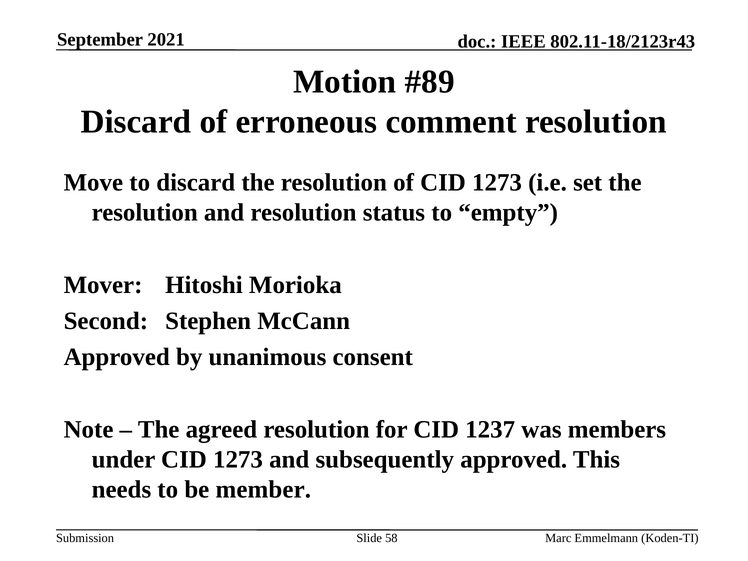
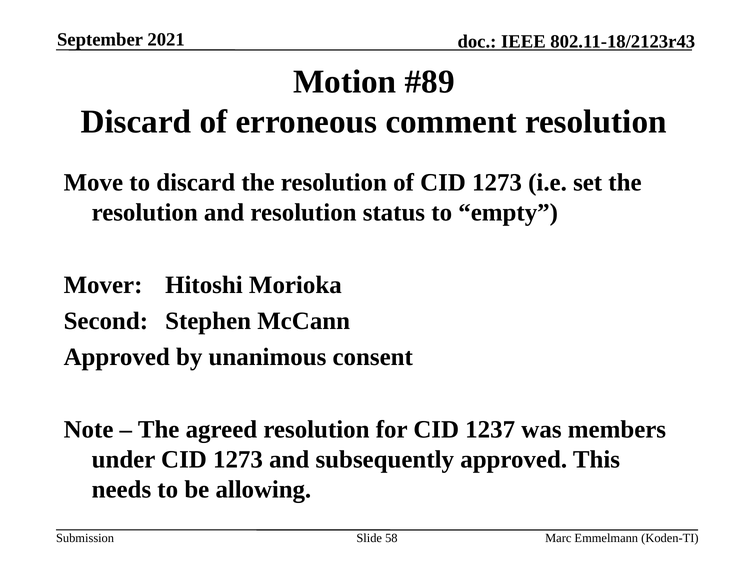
member: member -> allowing (263, 489)
